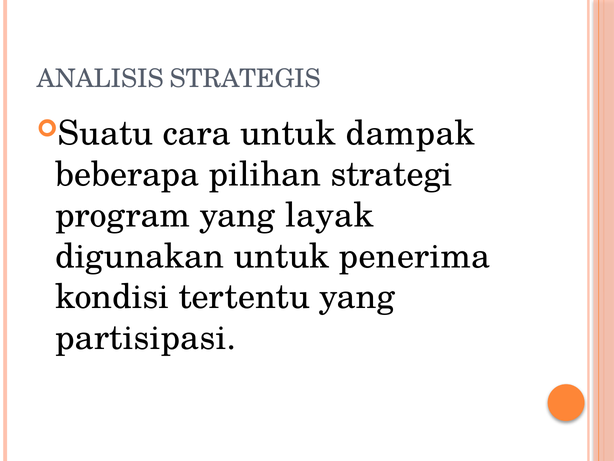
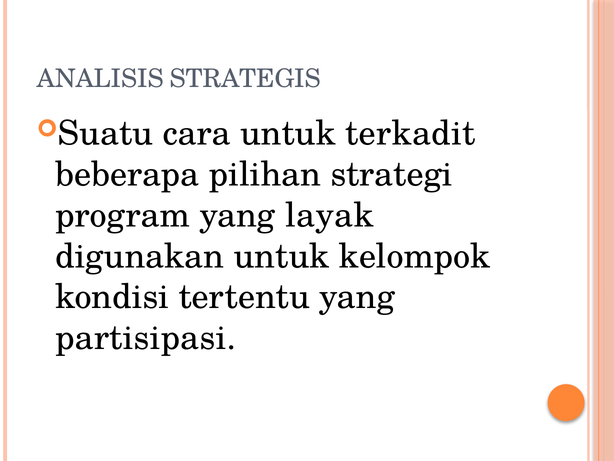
dampak: dampak -> terkadit (410, 133)
penerima: penerima -> kelompok (415, 256)
